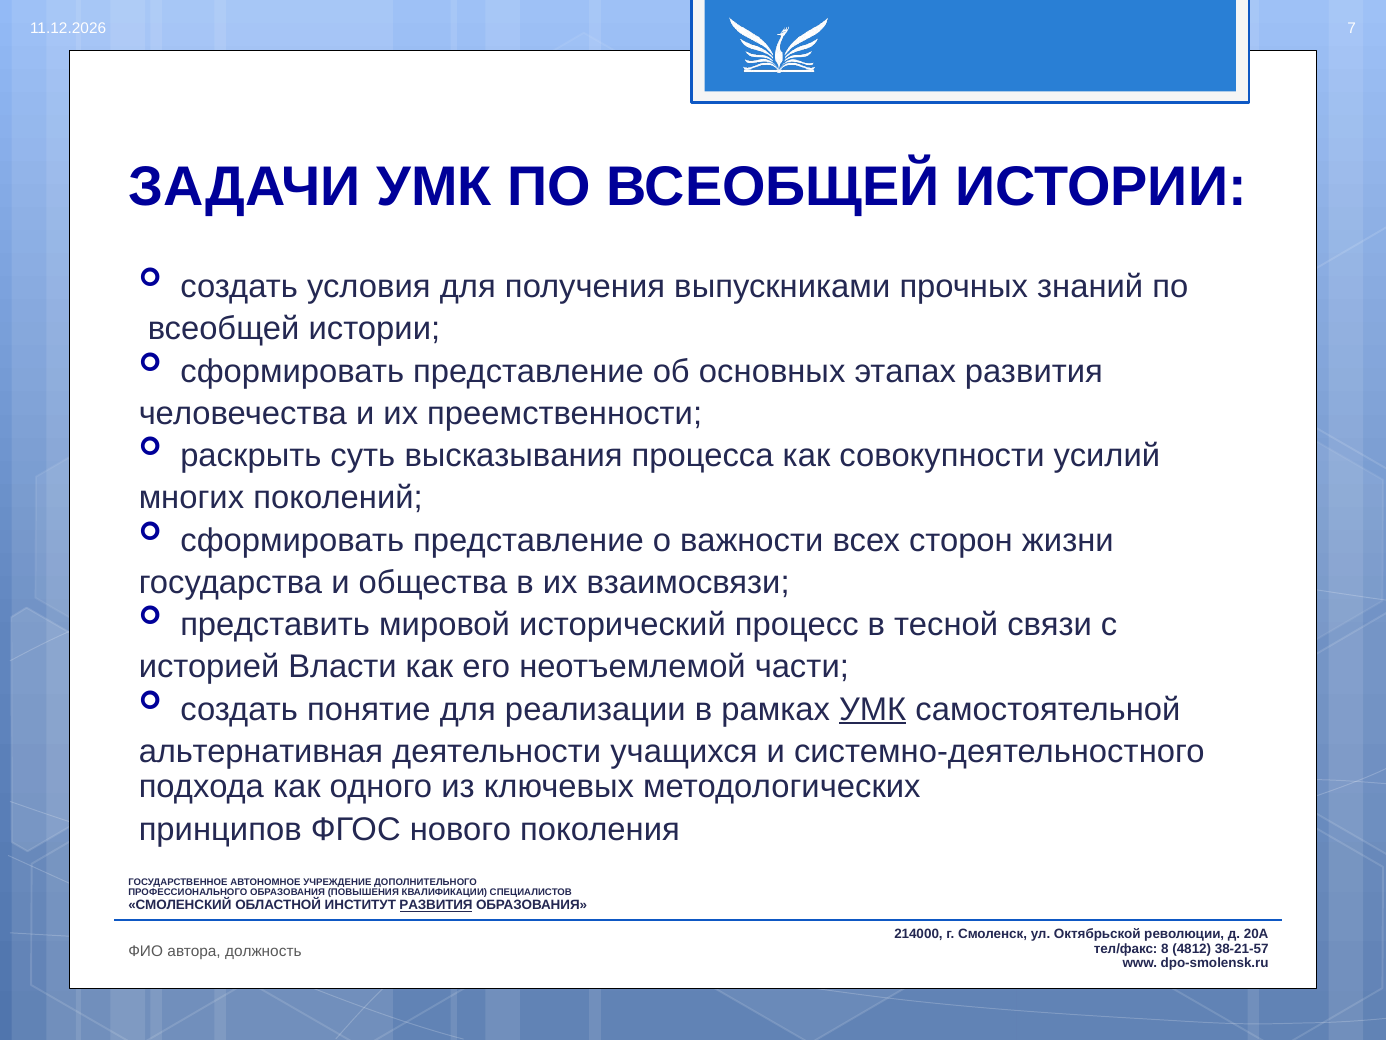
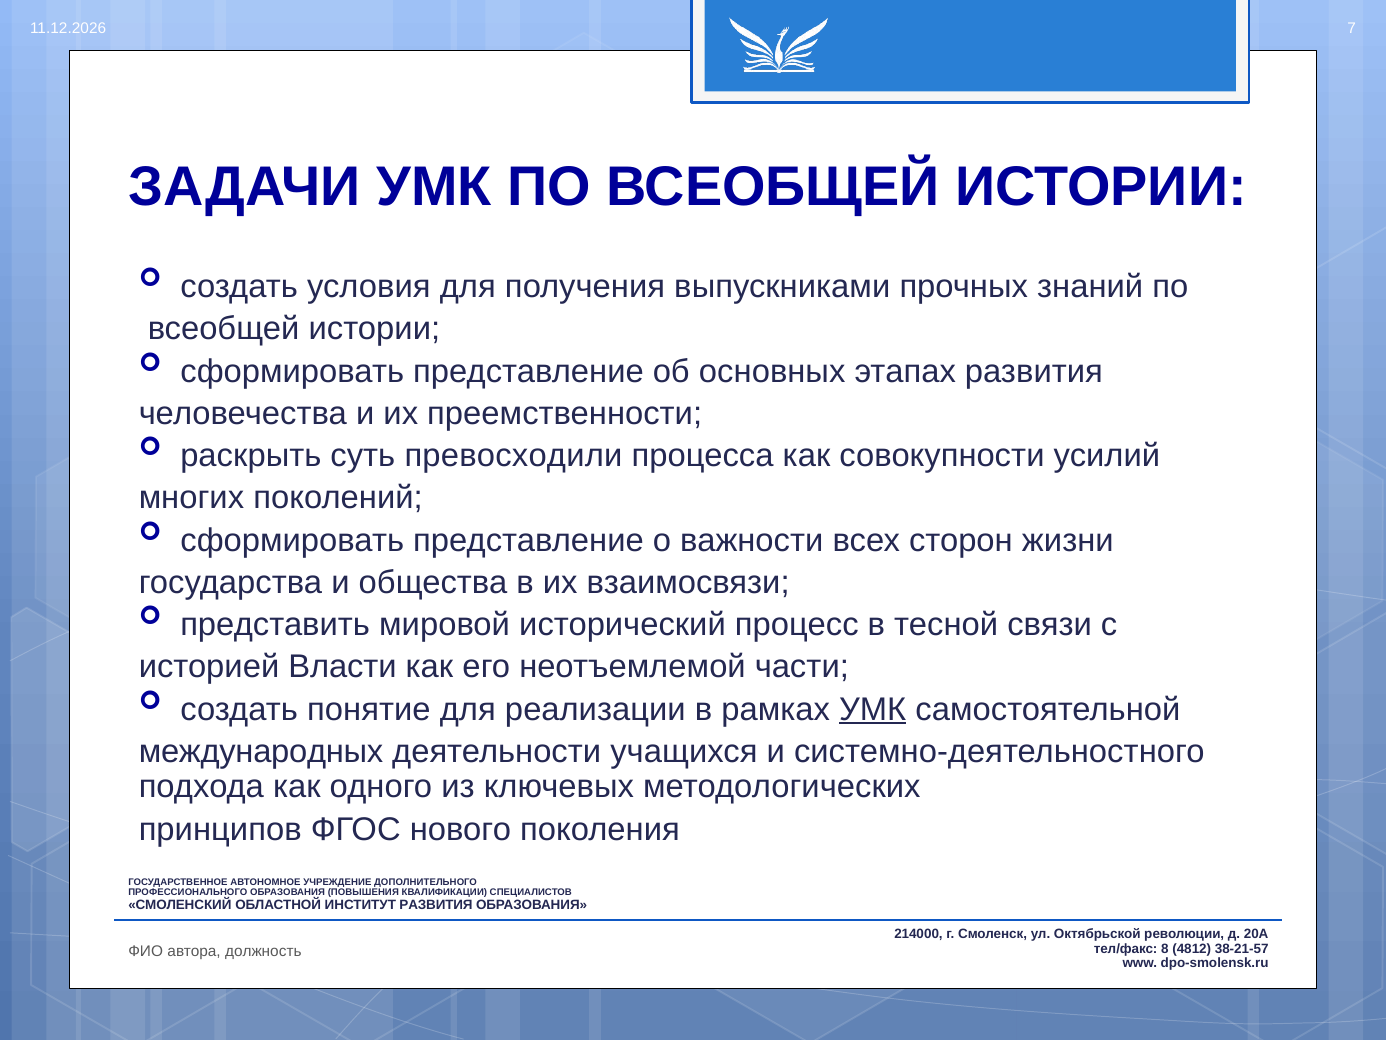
высказывания: высказывания -> превосходили (513, 456)
альтернативная: альтернативная -> международных (261, 751)
РАЗВИТИЯ underline: present -> none (436, 905)
